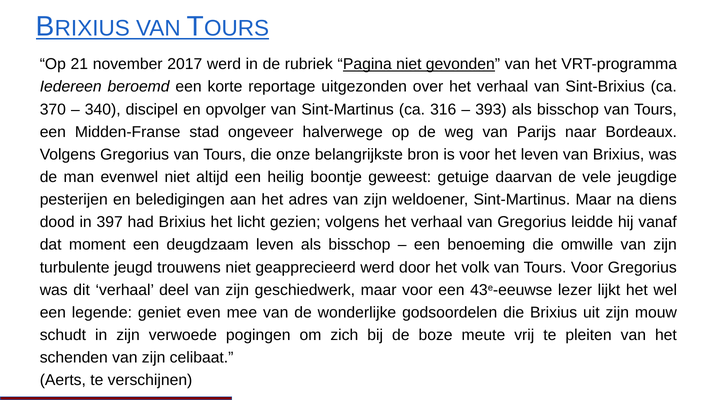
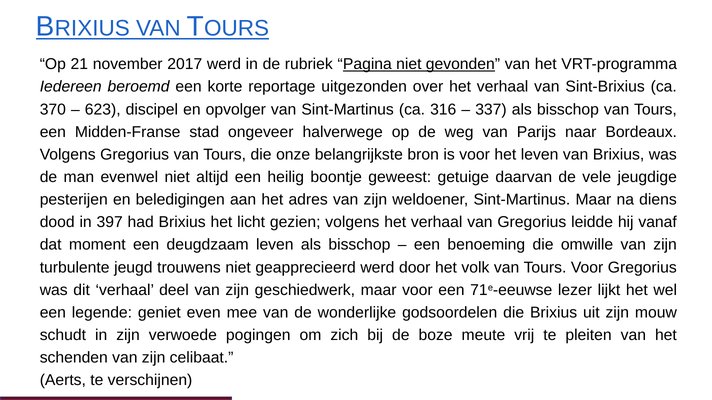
340: 340 -> 623 (103, 109)
393: 393 -> 337 (491, 109)
43: 43 -> 71 (479, 290)
